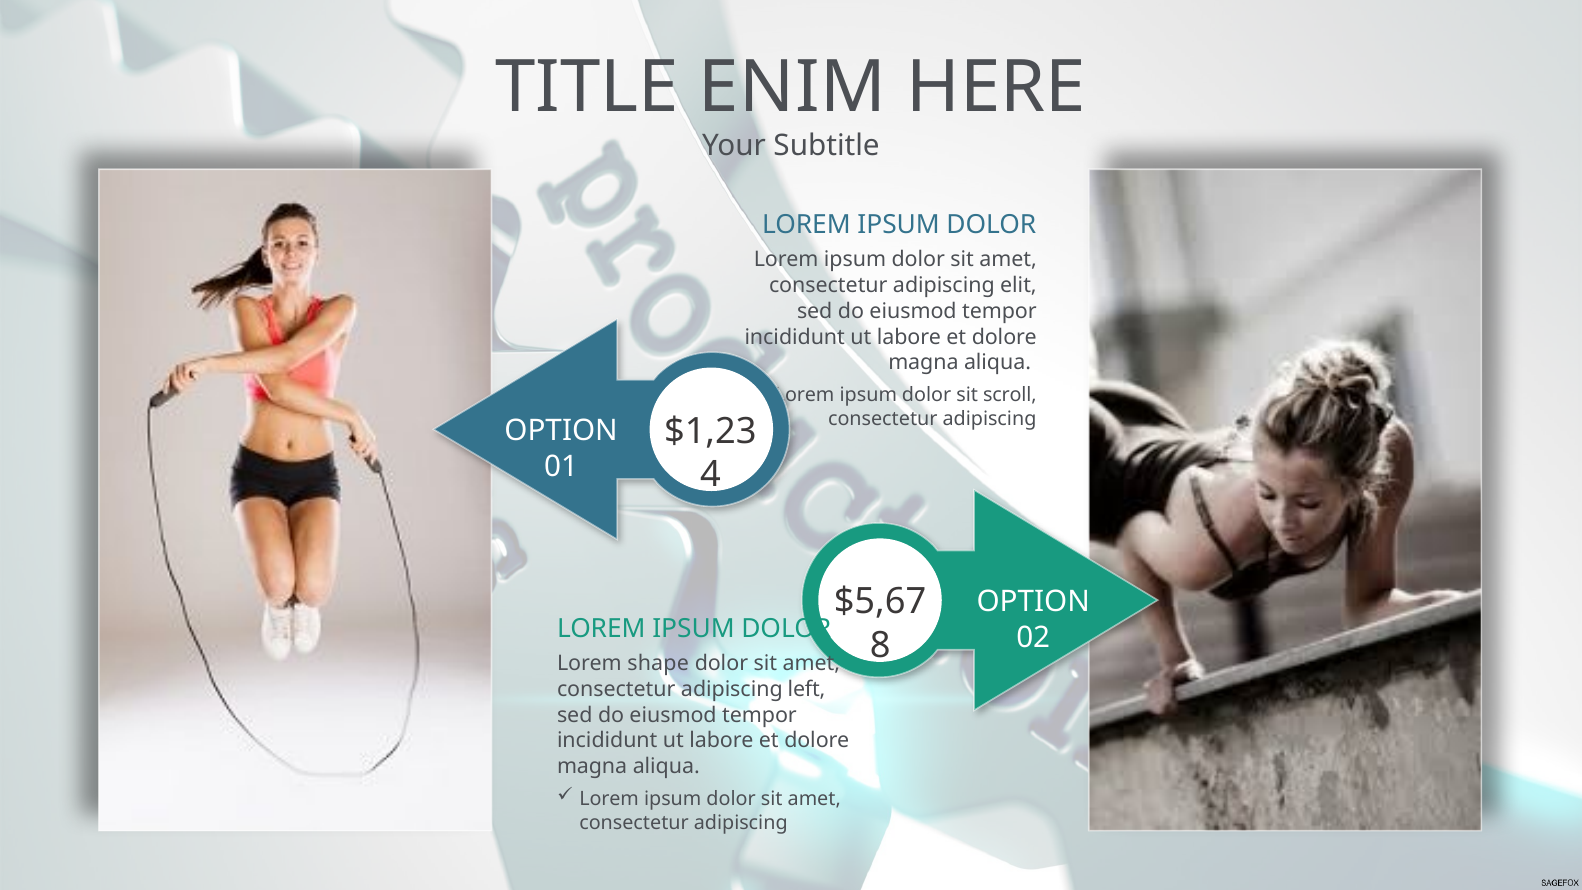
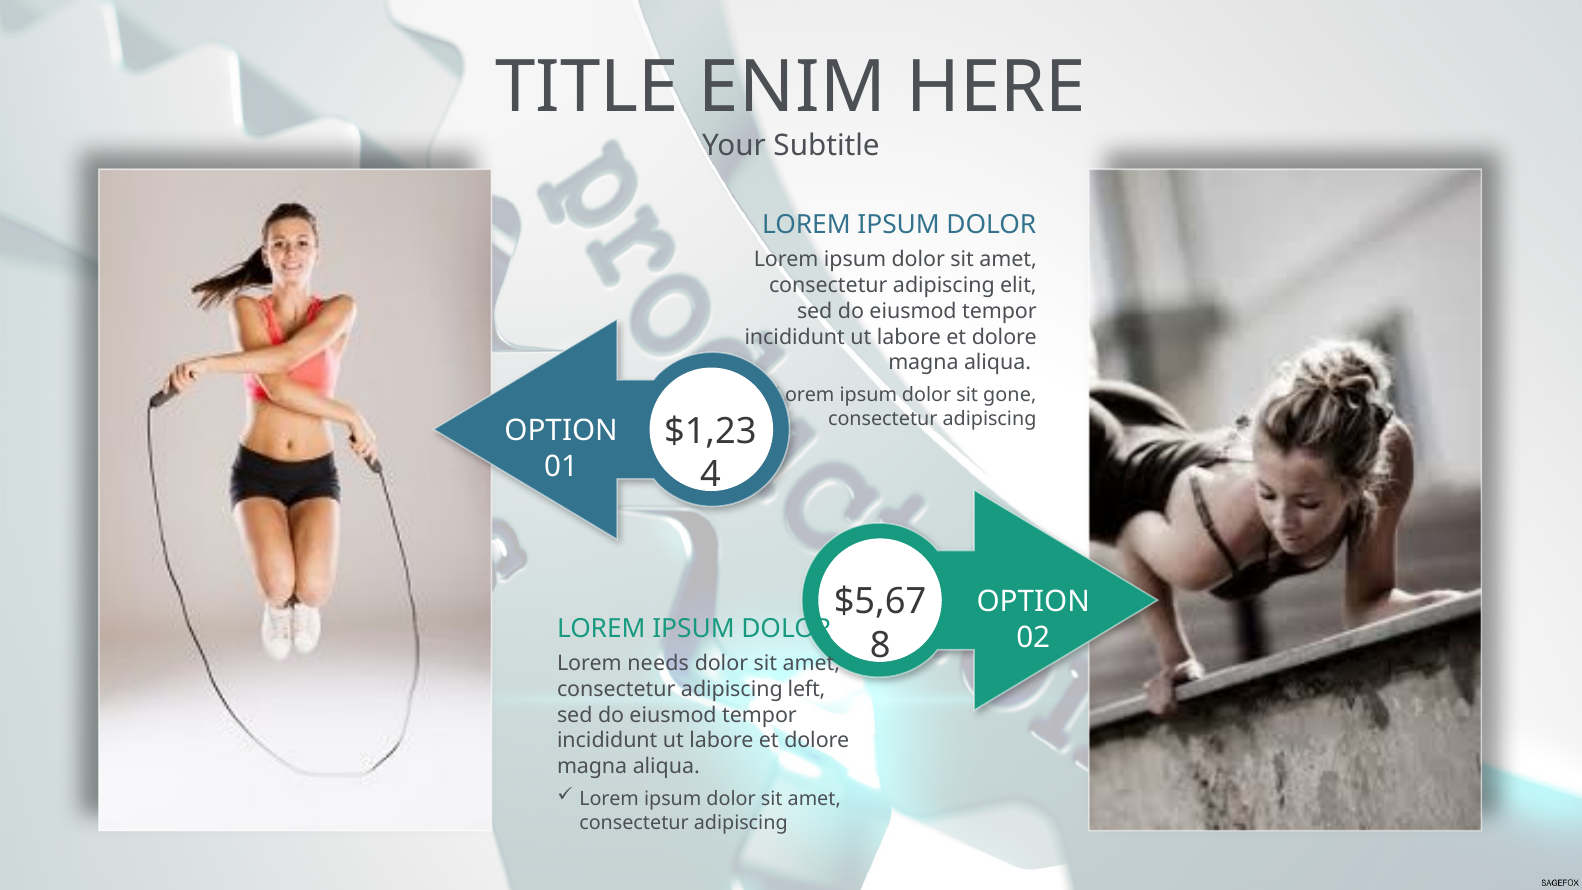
scroll: scroll -> gone (1010, 395)
shape: shape -> needs (658, 664)
